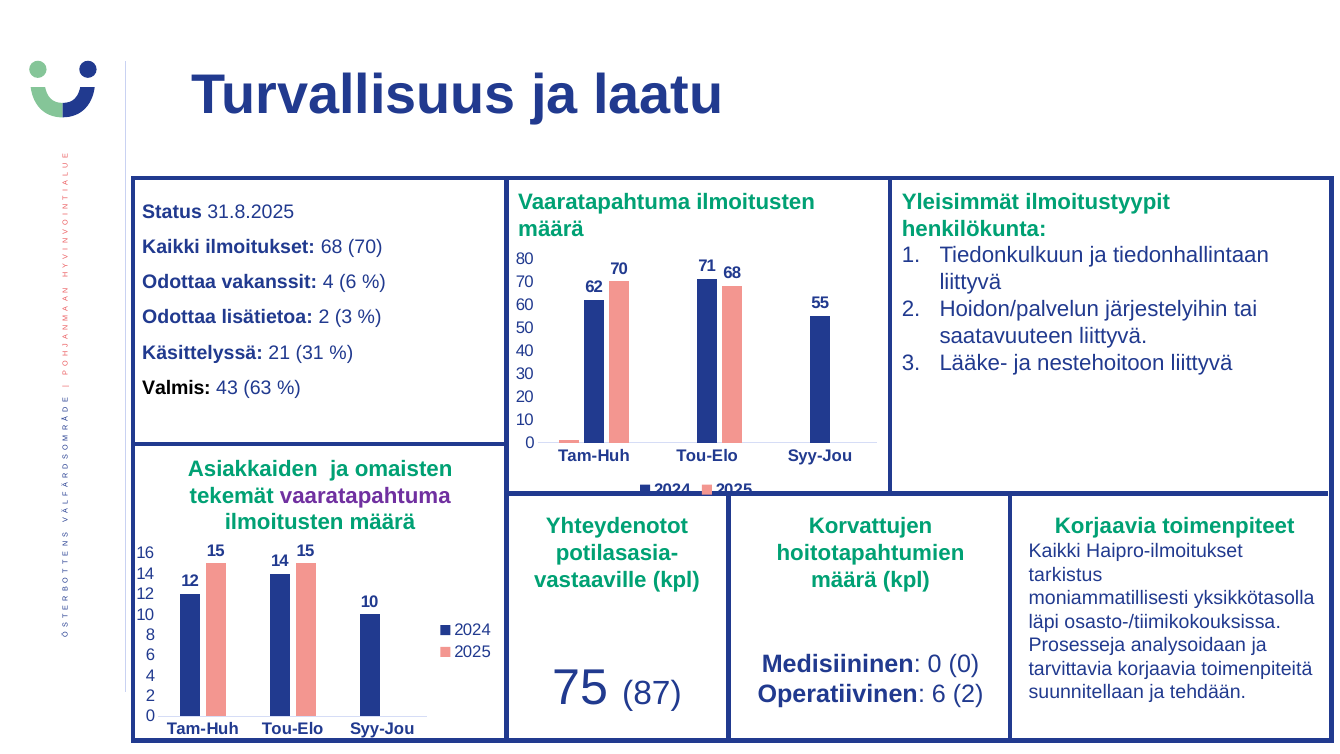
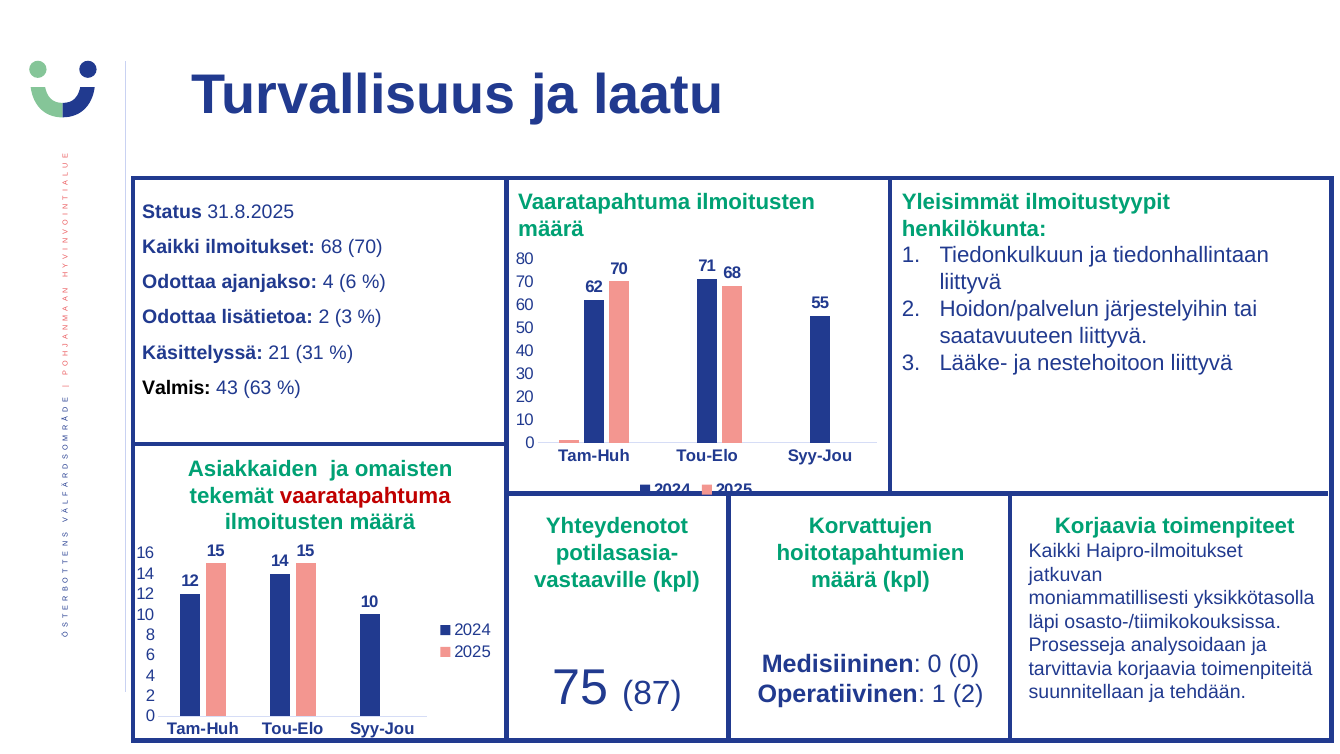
vakanssit: vakanssit -> ajanjakso (269, 282)
vaaratapahtuma colour: purple -> red (365, 495)
tarkistus: tarkistus -> jatkuvan (1066, 575)
Operatiivinen 6: 6 -> 1 (939, 694)
